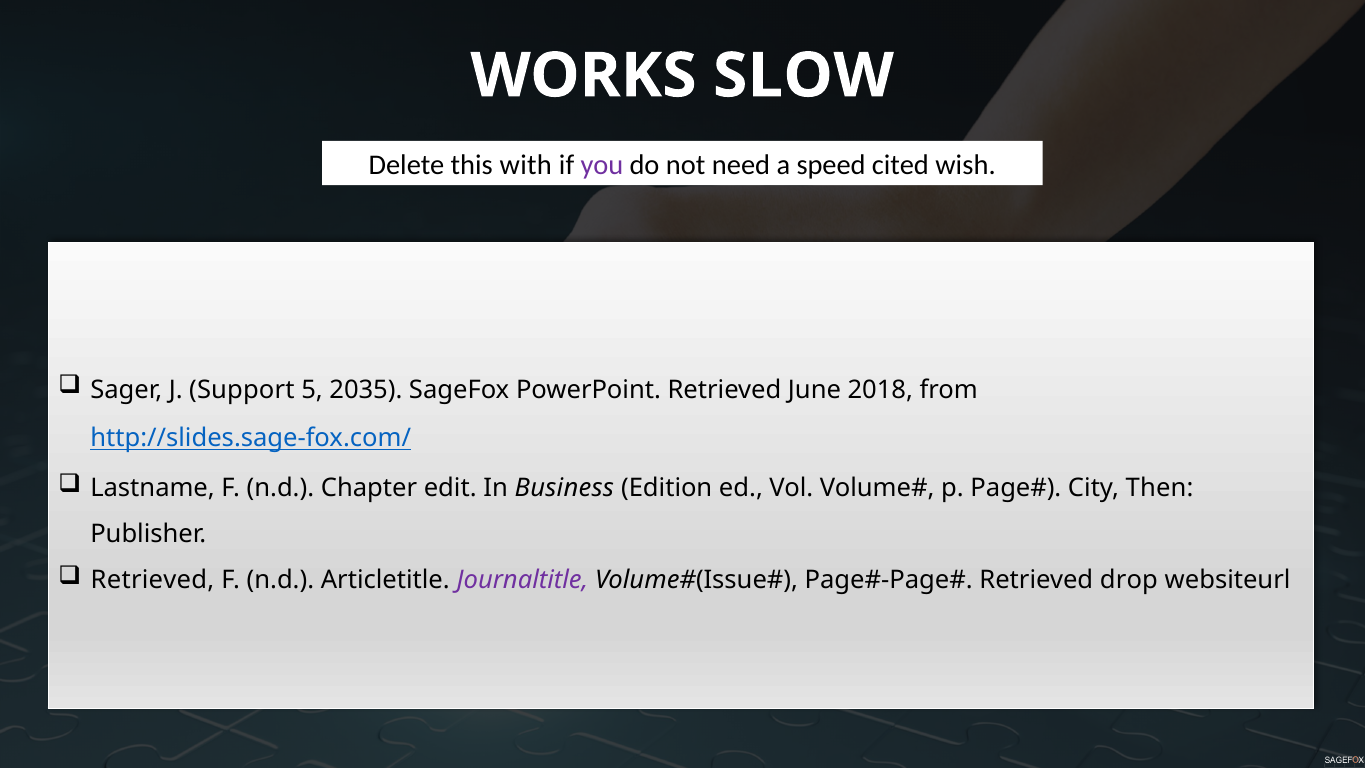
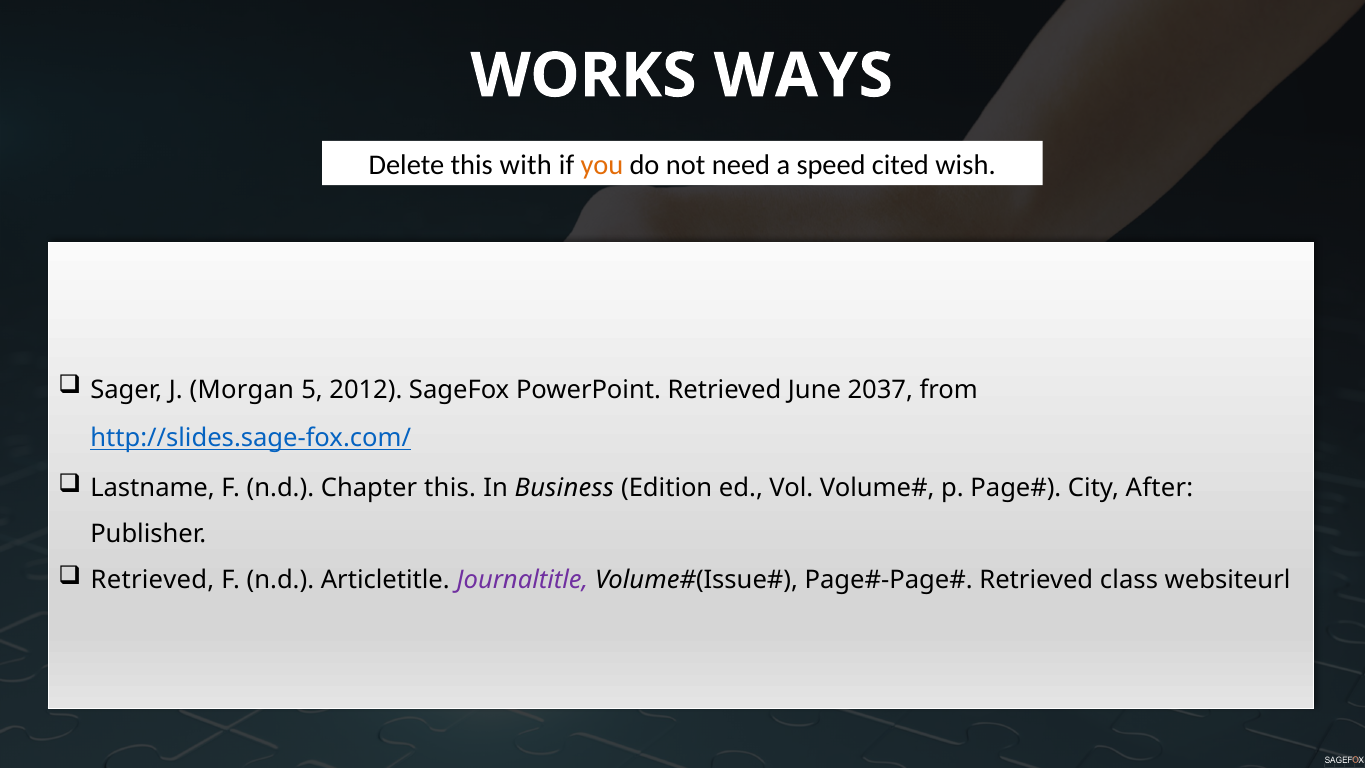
SLOW: SLOW -> WAYS (803, 76)
you colour: purple -> orange (602, 165)
Support: Support -> Morgan (242, 390)
2035: 2035 -> 2012 (366, 390)
2018: 2018 -> 2037 (880, 390)
Chapter edit: edit -> this (450, 488)
Then: Then -> After (1160, 488)
drop: drop -> class (1129, 580)
